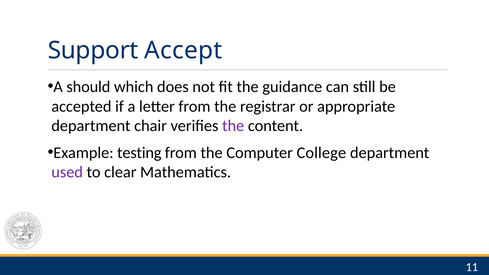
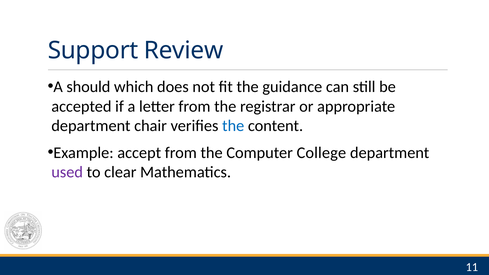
Accept: Accept -> Review (184, 50)
the colour: purple -> blue (233, 126)
testing: testing -> accept (139, 153)
